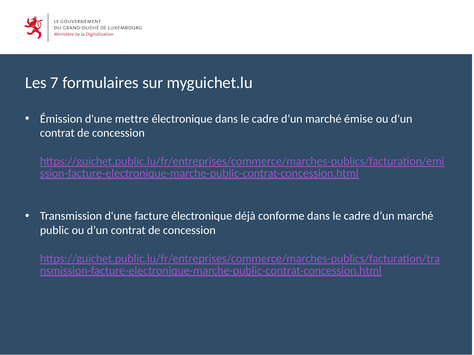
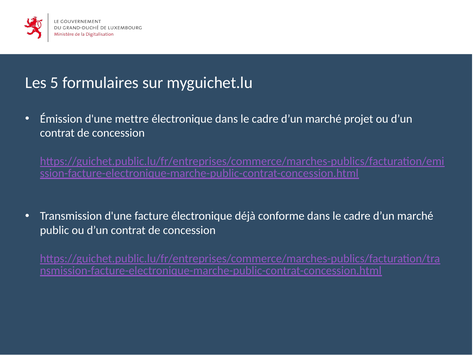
7: 7 -> 5 (54, 83)
émise: émise -> projet (359, 119)
